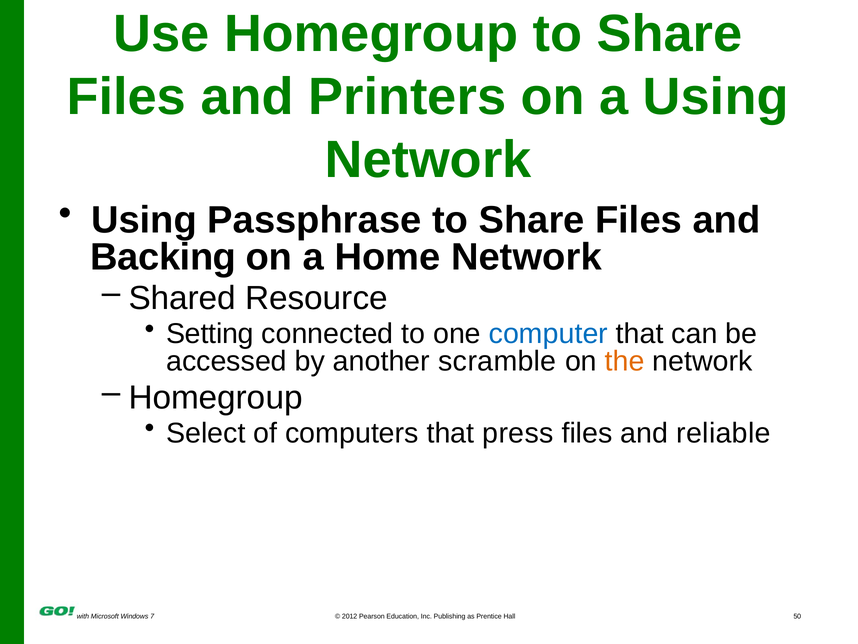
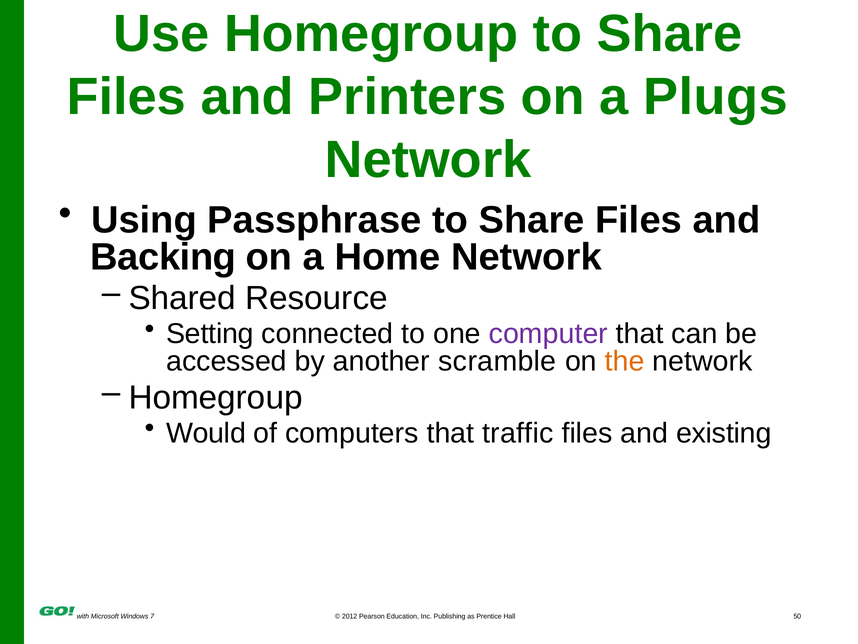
a Using: Using -> Plugs (715, 97)
computer colour: blue -> purple (548, 334)
Select: Select -> Would (206, 433)
press: press -> traffic (518, 433)
reliable: reliable -> existing (724, 433)
